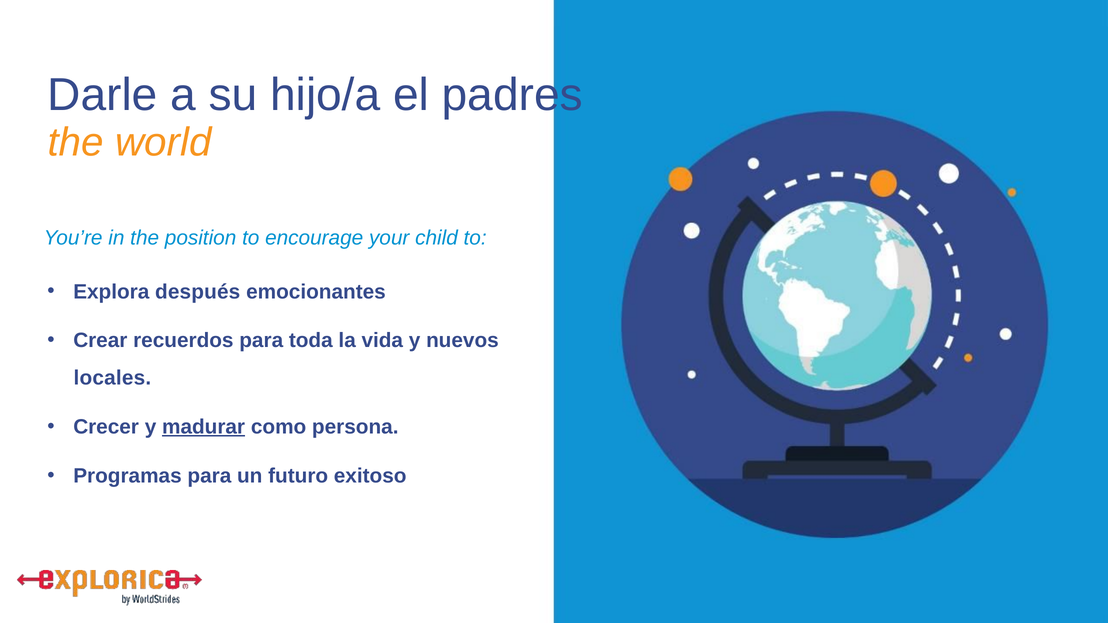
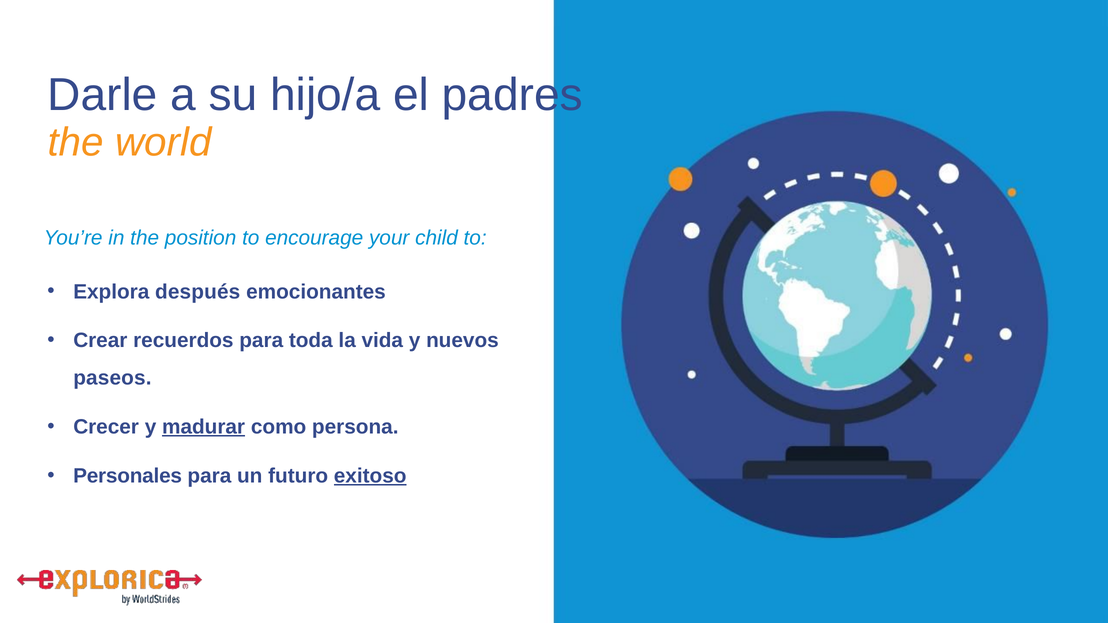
locales: locales -> paseos (112, 378)
Programas: Programas -> Personales (128, 476)
exitoso underline: none -> present (370, 476)
